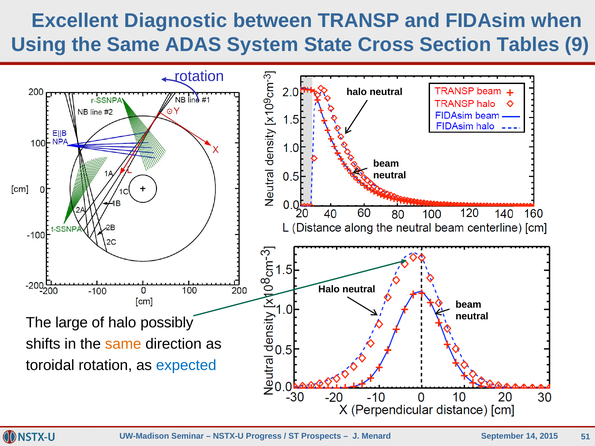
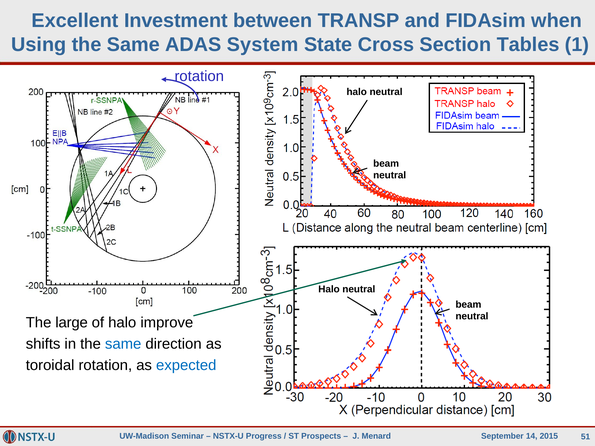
Diagnostic: Diagnostic -> Investment (176, 21)
9: 9 -> 1 (577, 45)
possibly: possibly -> improve (167, 323)
same colour: orange -> blue (123, 344)
